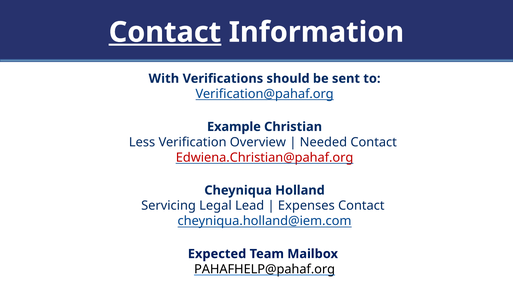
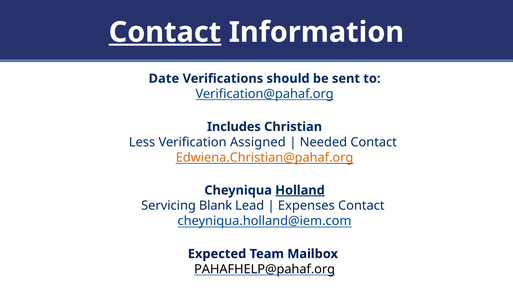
With: With -> Date (164, 79)
Example: Example -> Includes (234, 127)
Overview: Overview -> Assigned (258, 142)
Edwiena.Christian@pahaf.org colour: red -> orange (265, 158)
Holland underline: none -> present (300, 191)
Legal: Legal -> Blank (216, 206)
